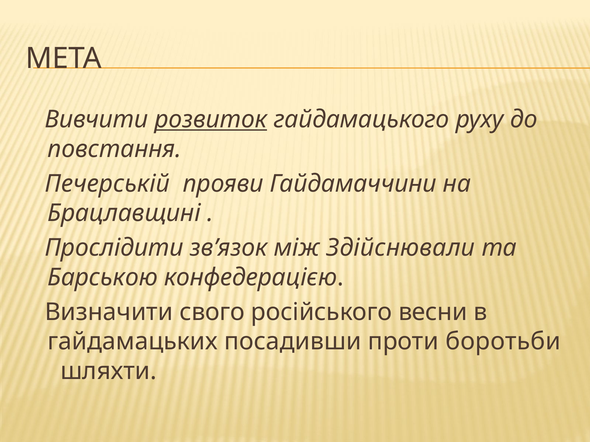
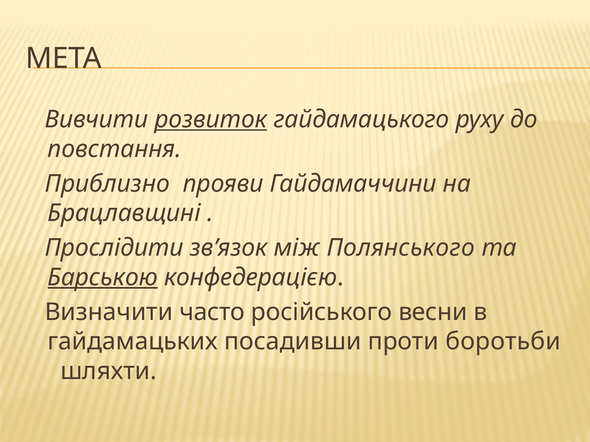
Печерській: Печерській -> Приблизно (107, 184)
Здійснювали: Здійснювали -> Полянського (401, 248)
Барською underline: none -> present (103, 278)
свого: свого -> часто (212, 312)
